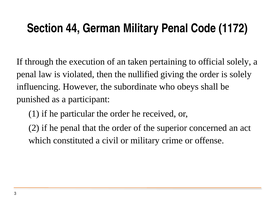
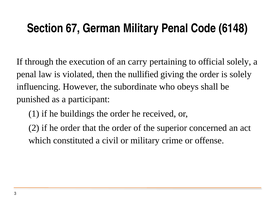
44: 44 -> 67 (73, 28)
1172: 1172 -> 6148 (233, 28)
taken: taken -> carry (137, 62)
particular: particular -> buildings (77, 114)
he penal: penal -> order (70, 128)
